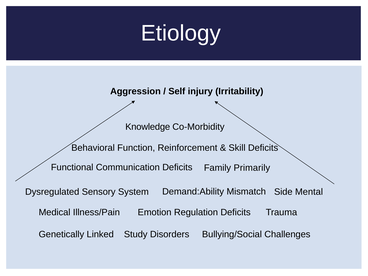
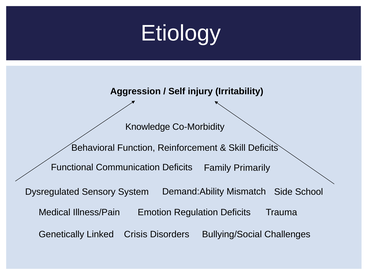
Mental: Mental -> School (309, 192)
Study: Study -> Crisis (136, 234)
